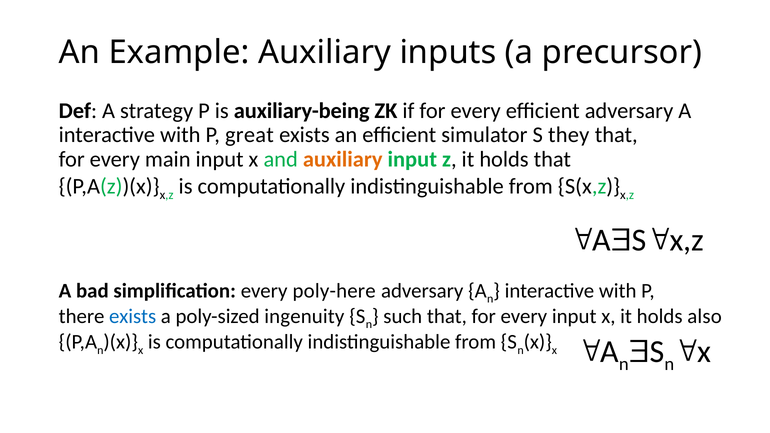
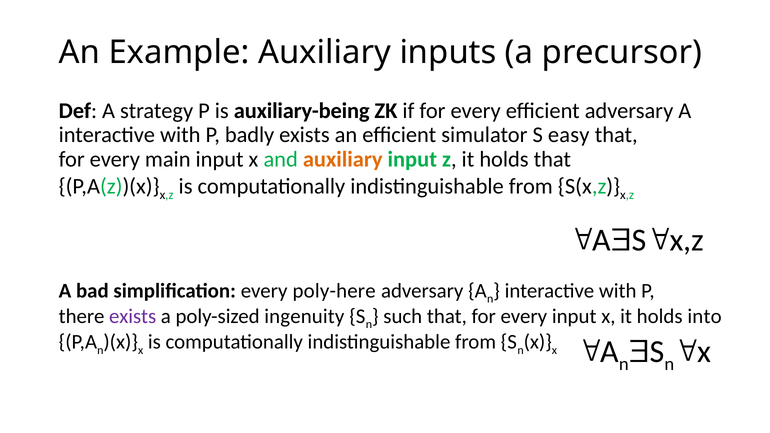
great: great -> badly (250, 135)
they: they -> easy (569, 135)
exists colour: blue -> purple (133, 317)
also: also -> into (705, 317)
